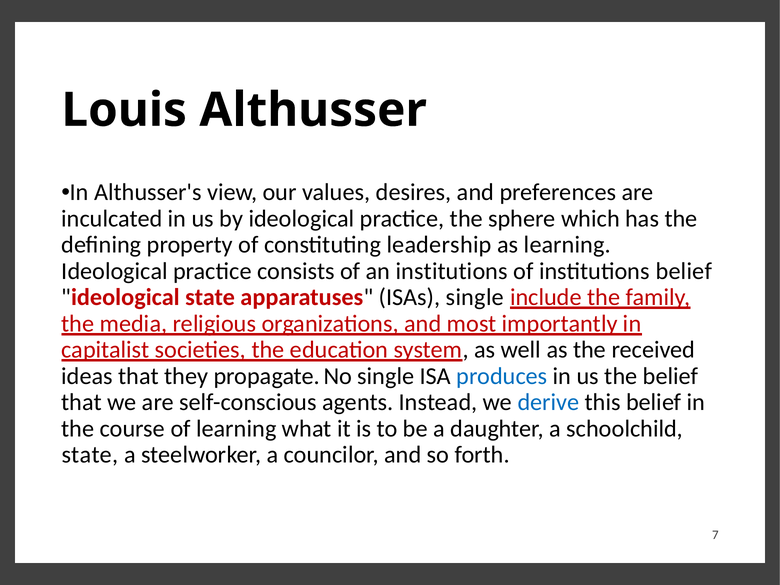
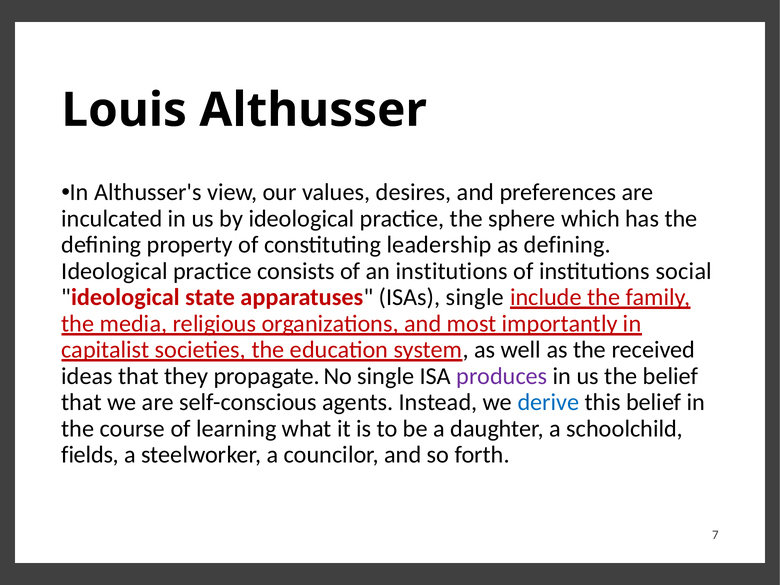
as learning: learning -> defining (567, 245)
institutions belief: belief -> social (684, 271)
produces colour: blue -> purple (502, 376)
state: state -> fields (90, 455)
